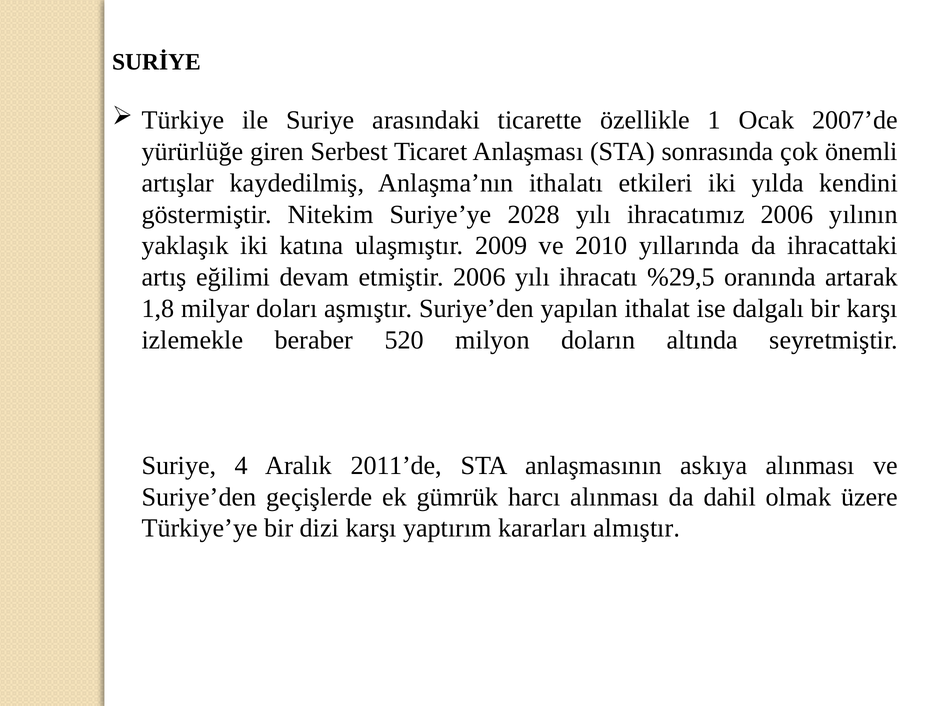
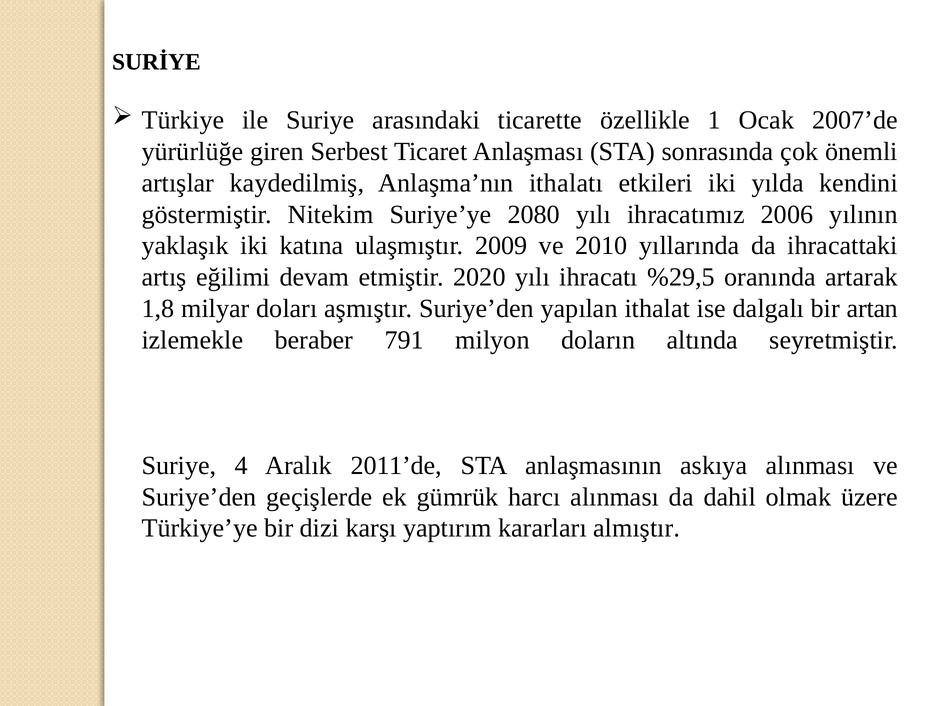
2028: 2028 -> 2080 (534, 214)
etmiştir 2006: 2006 -> 2020 (479, 277)
bir karşı: karşı -> artan (872, 308)
520: 520 -> 791 (404, 340)
